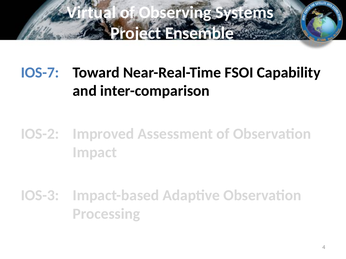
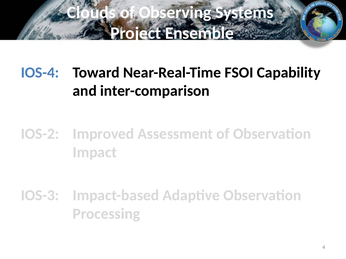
Virtual: Virtual -> Clouds (91, 12)
IOS-7: IOS-7 -> IOS-4 (40, 73)
